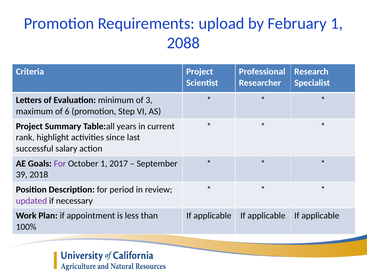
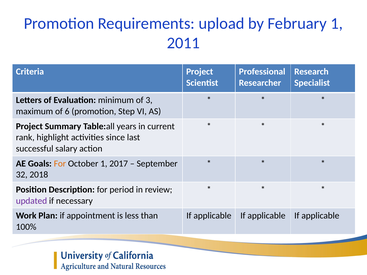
2088: 2088 -> 2011 (183, 43)
For colour: purple -> orange (60, 164)
39: 39 -> 32 (22, 175)
